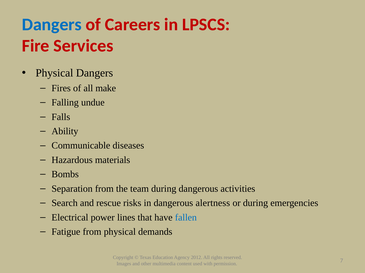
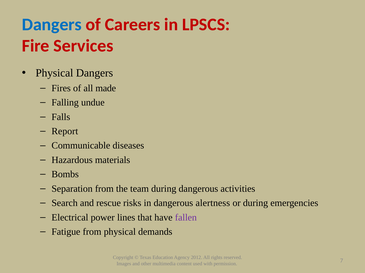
make: make -> made (106, 88)
Ability: Ability -> Report (65, 132)
fallen colour: blue -> purple (186, 218)
